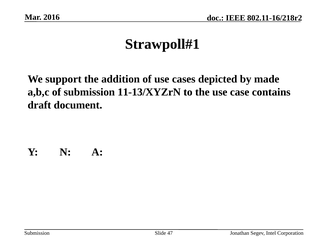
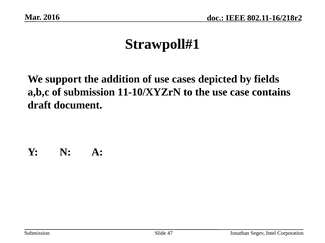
made: made -> fields (267, 79)
11-13/XYZrN: 11-13/XYZrN -> 11-10/XYZrN (149, 92)
